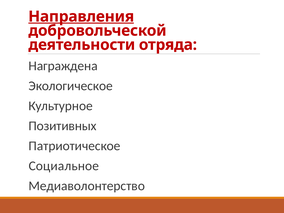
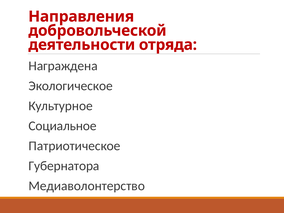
Направления underline: present -> none (81, 17)
Позитивных: Позитивных -> Социальное (63, 126)
Социальное: Социальное -> Губернатора (64, 166)
